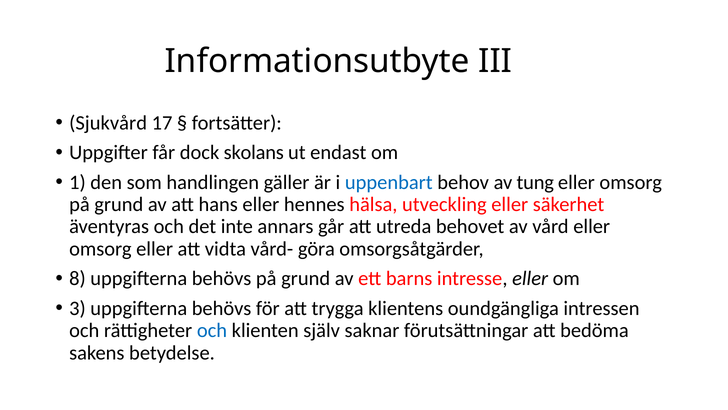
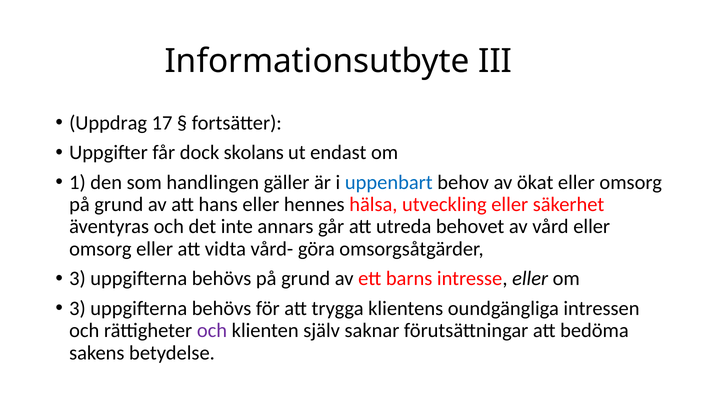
Sjukvård: Sjukvård -> Uppdrag (108, 123)
tung: tung -> ökat (535, 182)
8: 8 -> 3 (77, 278)
och colour: blue -> purple (212, 330)
